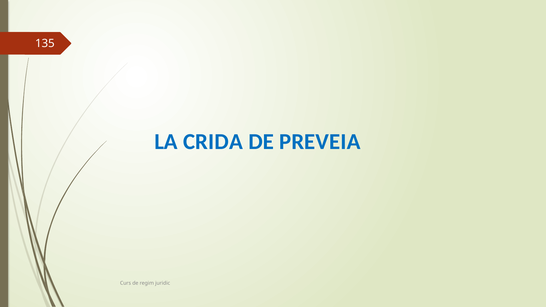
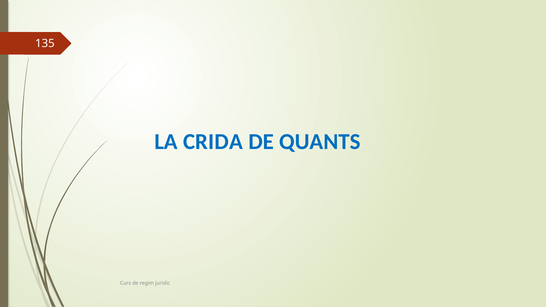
PREVEIA: PREVEIA -> QUANTS (320, 142)
